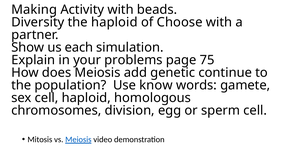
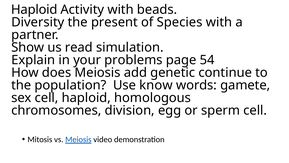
Making: Making -> Haploid (34, 9)
the haploid: haploid -> present (114, 22)
Choose: Choose -> Species (180, 22)
each: each -> read (79, 47)
75: 75 -> 54 (207, 60)
